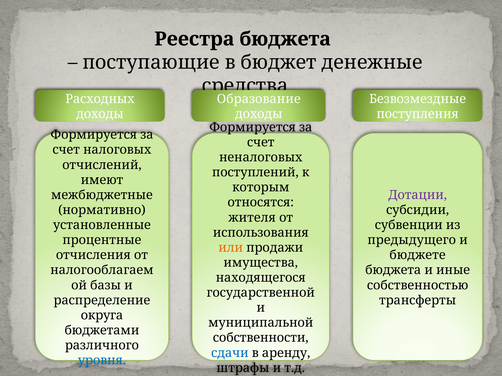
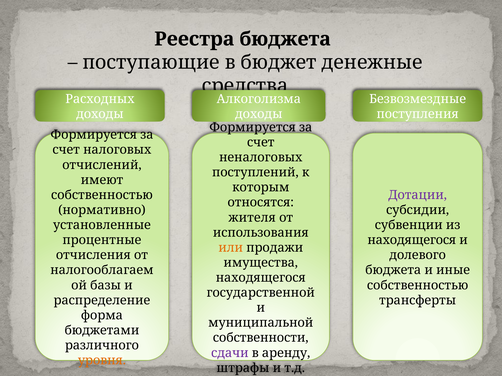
Образование: Образование -> Алкоголизма (259, 99)
межбюджетные: межбюджетные -> собственностью (102, 195)
предыдущего: предыдущего -> находящегося (412, 240)
бюджете: бюджете -> долевого (418, 255)
округа: округа -> форма (102, 316)
сдачи colour: blue -> purple (230, 353)
уровня colour: blue -> orange (102, 361)
